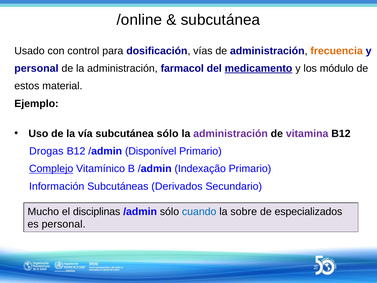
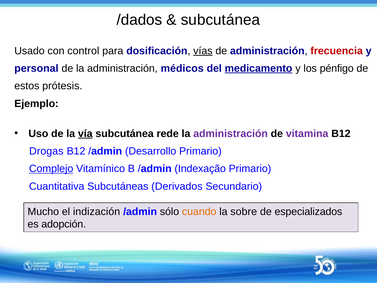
/online: /online -> /dados (139, 20)
vías underline: none -> present (203, 51)
frecuencia colour: orange -> red (337, 51)
farmacol: farmacol -> médicos (182, 68)
módulo: módulo -> pénfigo (337, 68)
material: material -> prótesis (62, 86)
vía underline: none -> present (85, 133)
subcutánea sólo: sólo -> rede (168, 133)
Disponível: Disponível -> Desarrollo (151, 151)
Información: Información -> Cuantitativa (57, 186)
disciplinas: disciplinas -> indización (97, 211)
cuando colour: blue -> orange (199, 211)
es personal: personal -> adopción (64, 224)
